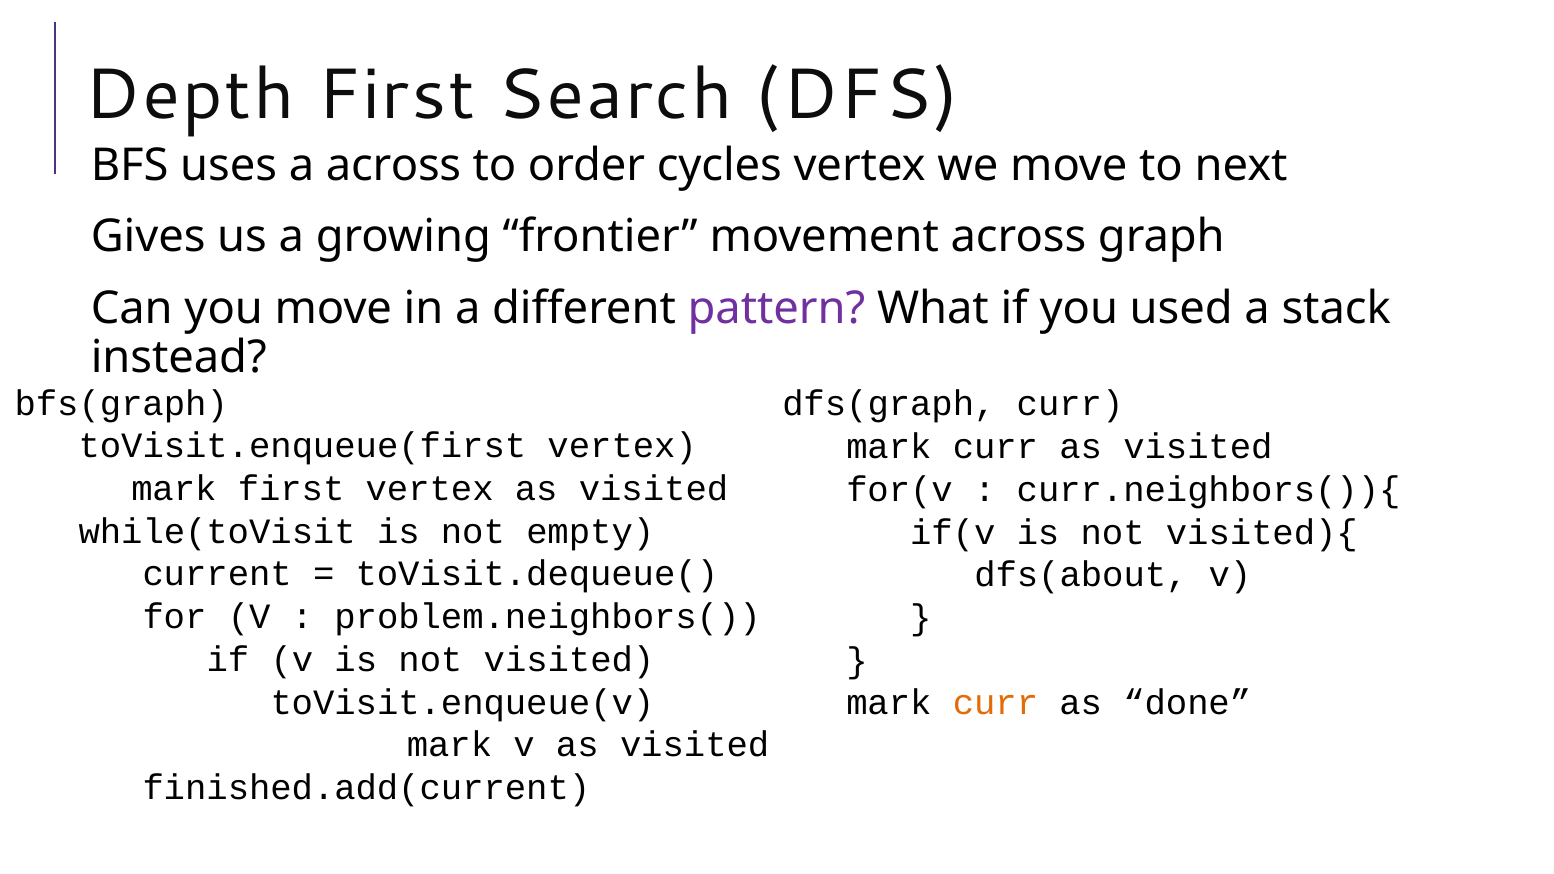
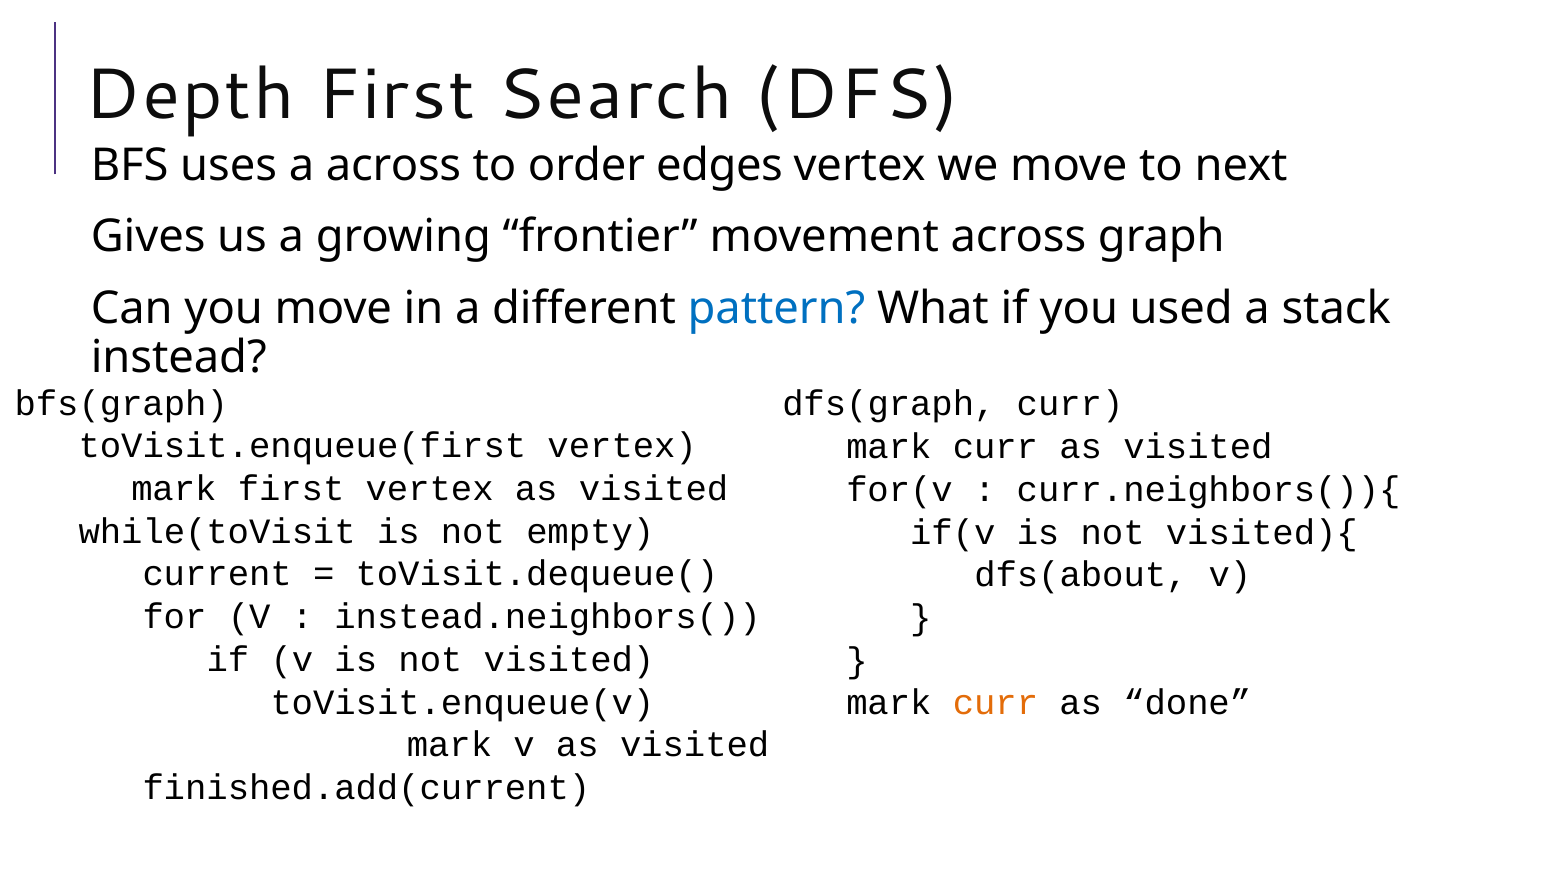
cycles: cycles -> edges (720, 165)
pattern colour: purple -> blue (776, 308)
problem.neighbors(: problem.neighbors( -> instead.neighbors( (548, 617)
